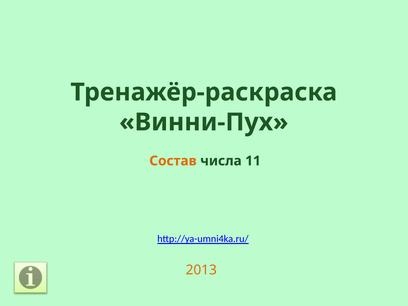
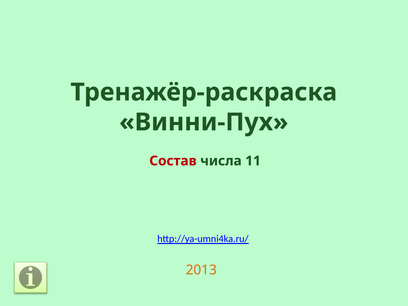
Состав colour: orange -> red (173, 161)
